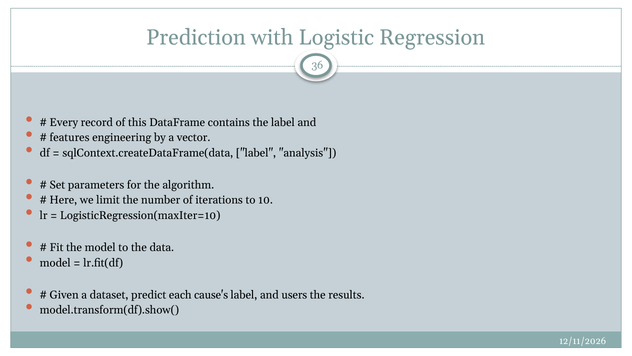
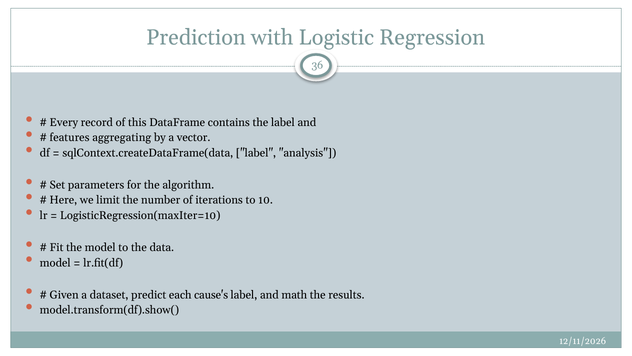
engineering: engineering -> aggregating (122, 138)
users: users -> math (294, 294)
